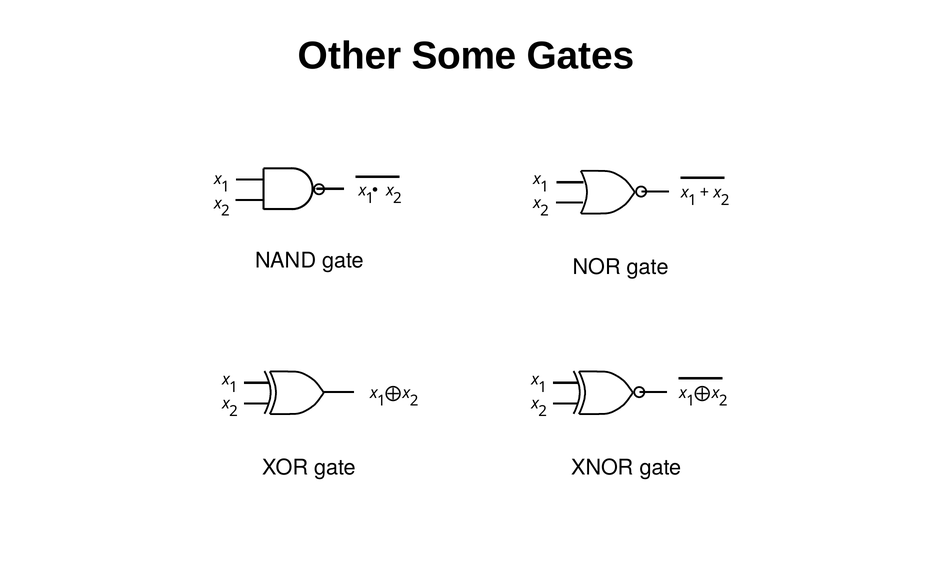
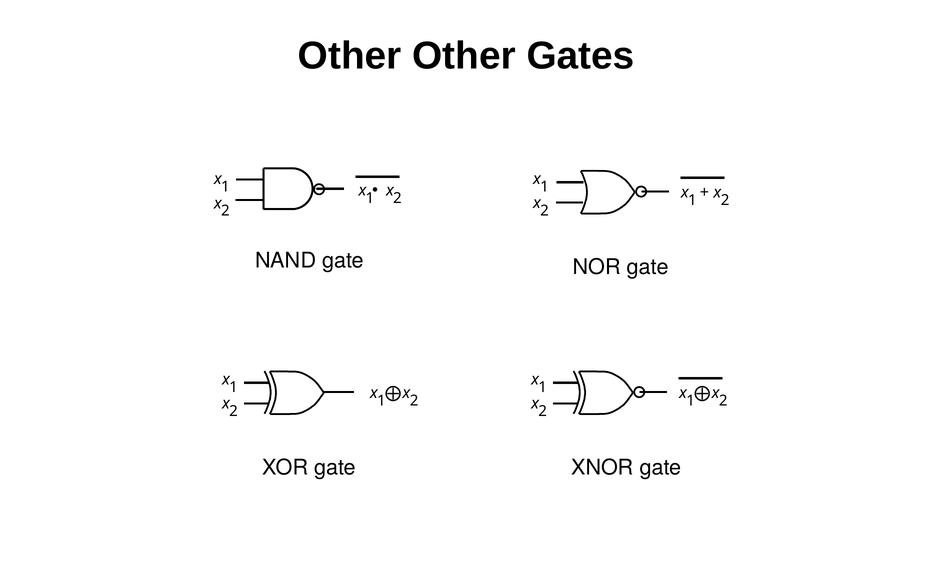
Other Some: Some -> Other (464, 56)
